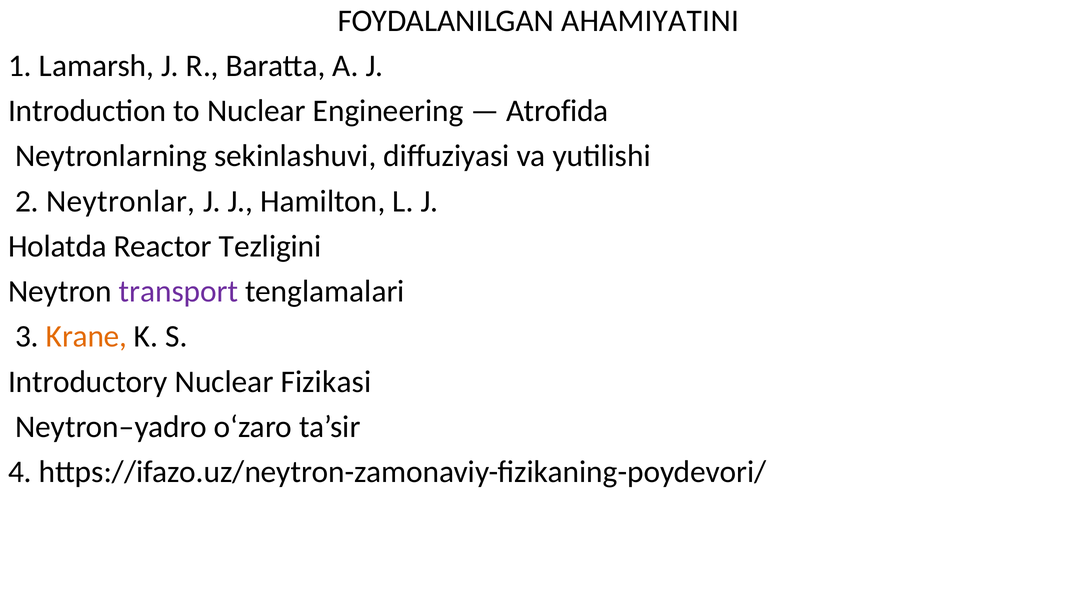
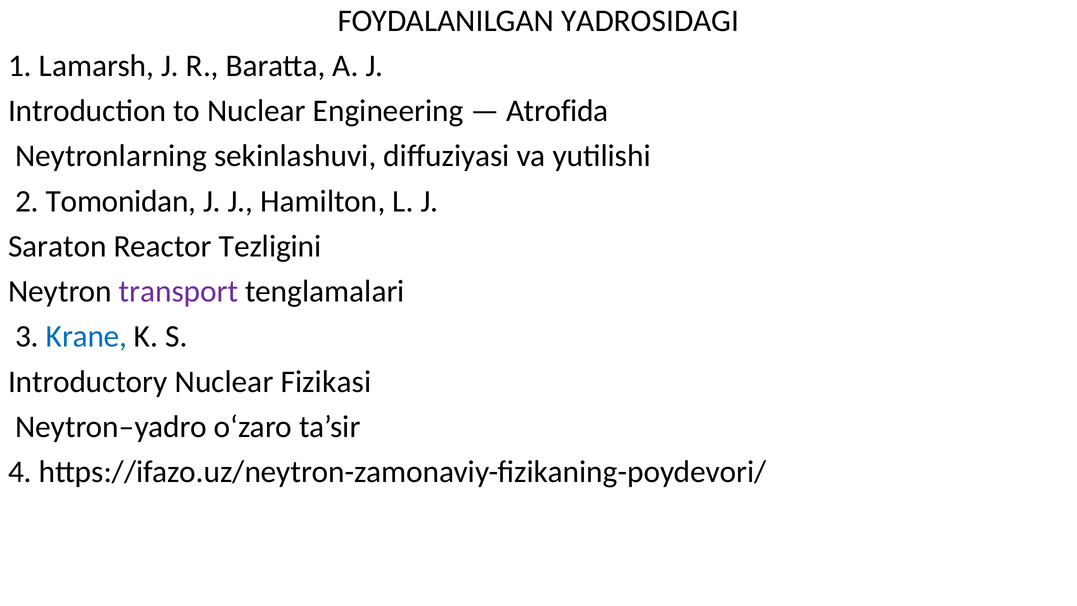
AHAMIYATINI: AHAMIYATINI -> YADROSIDAGI (650, 21)
Neytronlar: Neytronlar -> Tomonidan (121, 201)
Holatda: Holatda -> Saraton (57, 246)
Krane colour: orange -> blue (86, 336)
